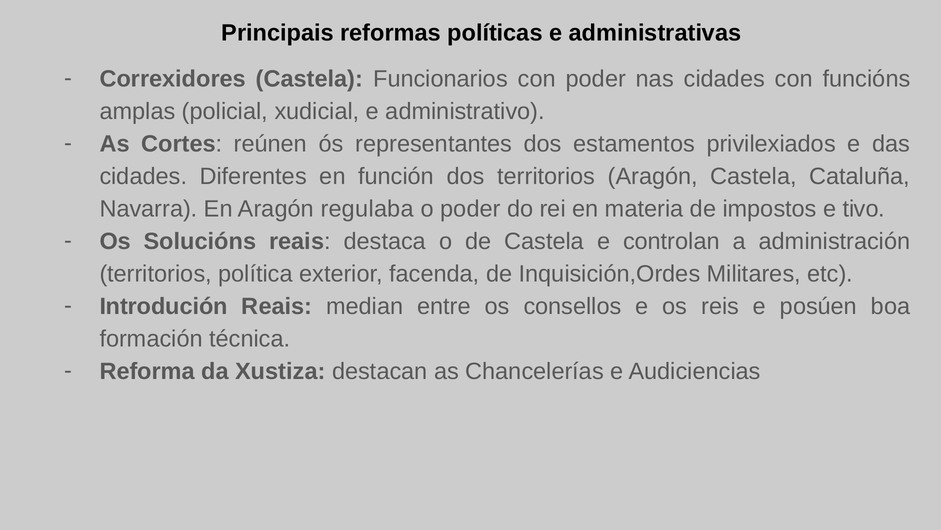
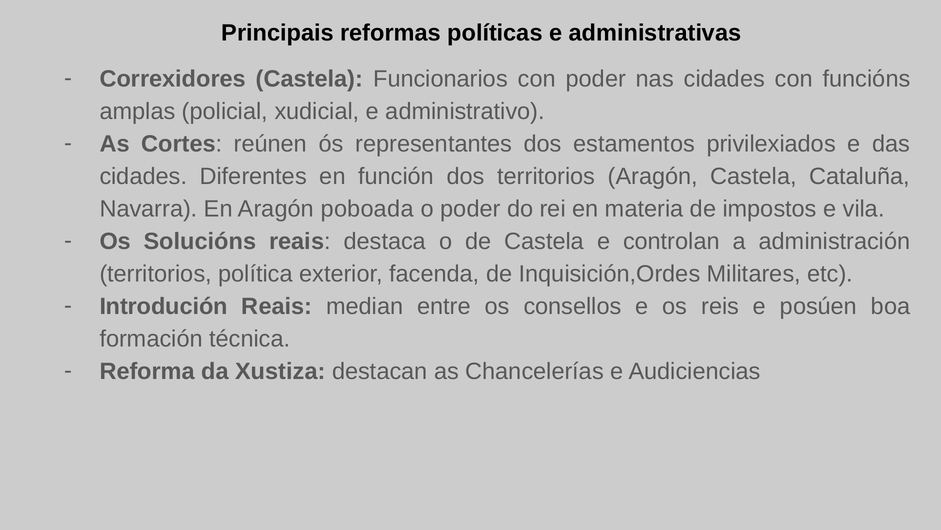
regulaba: regulaba -> poboada (367, 209)
tivo: tivo -> vila (864, 209)
